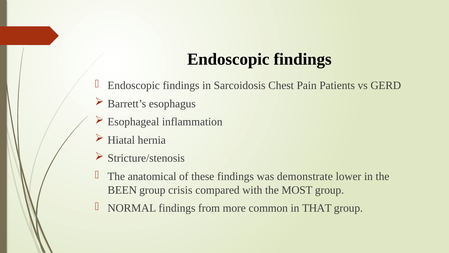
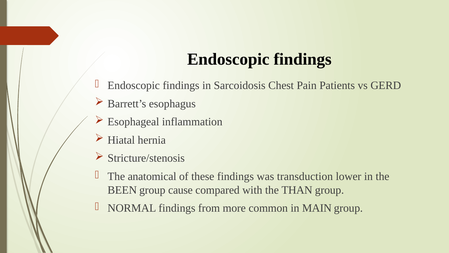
demonstrate: demonstrate -> transduction (305, 176)
crisis: crisis -> cause (180, 190)
MOST: MOST -> THAN (297, 190)
THAT: THAT -> MAIN (317, 208)
